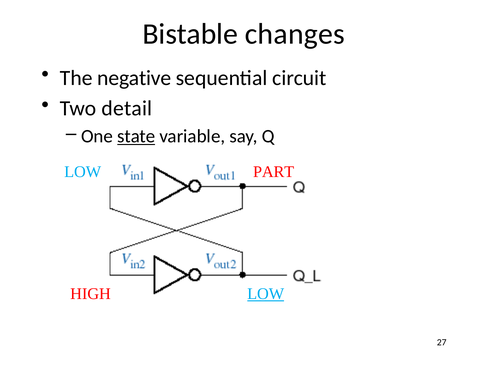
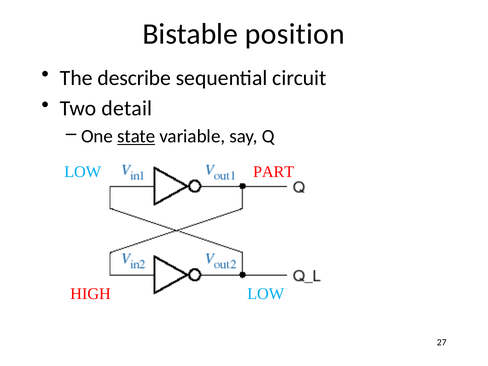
changes: changes -> position (295, 34)
negative: negative -> describe (134, 78)
LOW underline: present -> none (266, 294)
